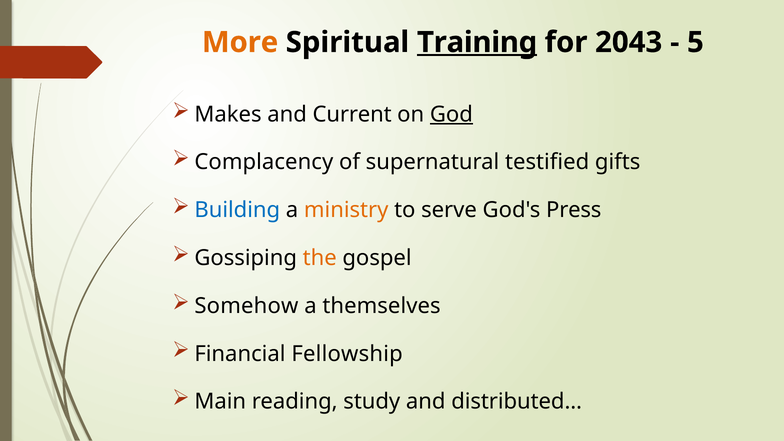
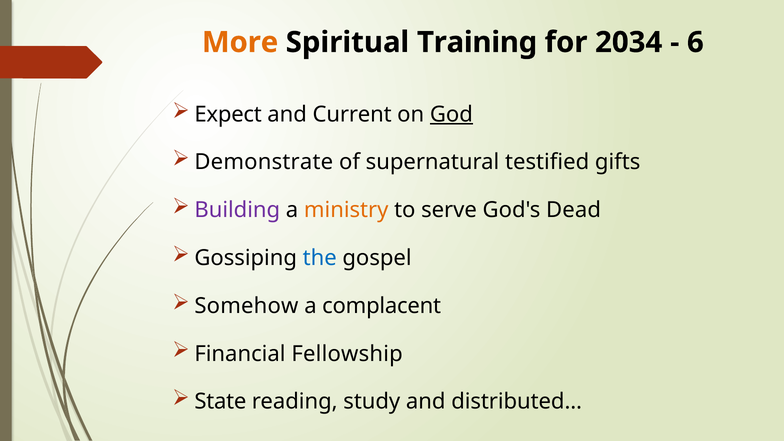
Training underline: present -> none (477, 42)
2043: 2043 -> 2034 (629, 42)
5: 5 -> 6 (695, 42)
Makes: Makes -> Expect (228, 114)
Complacency: Complacency -> Demonstrate (264, 162)
Building colour: blue -> purple (237, 210)
Press: Press -> Dead (574, 210)
the colour: orange -> blue (320, 258)
themselves: themselves -> complacent (382, 306)
Main: Main -> State (220, 402)
